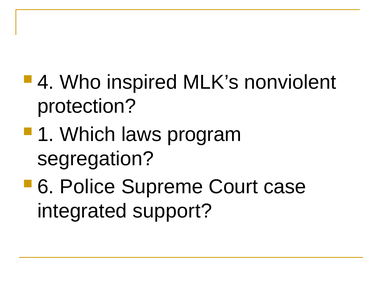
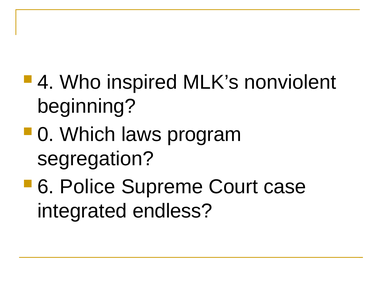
protection: protection -> beginning (87, 106)
1: 1 -> 0 (46, 135)
support: support -> endless (172, 211)
